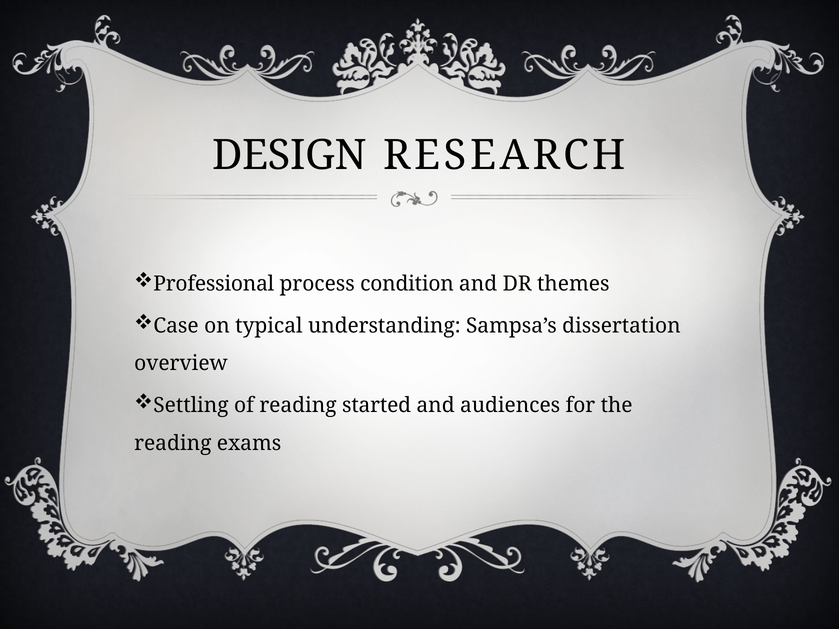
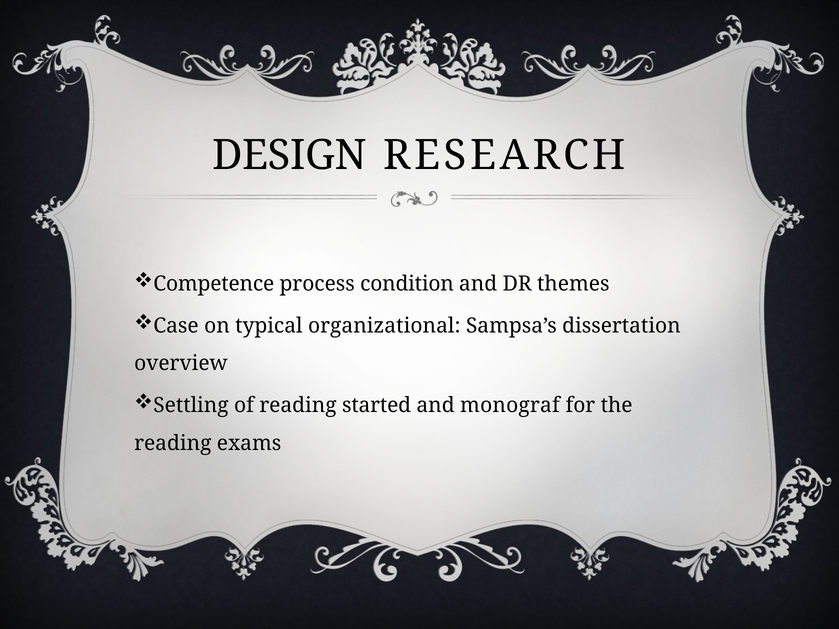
Professional: Professional -> Competence (214, 284)
understanding: understanding -> organizational (384, 326)
audiences: audiences -> monograf (510, 406)
